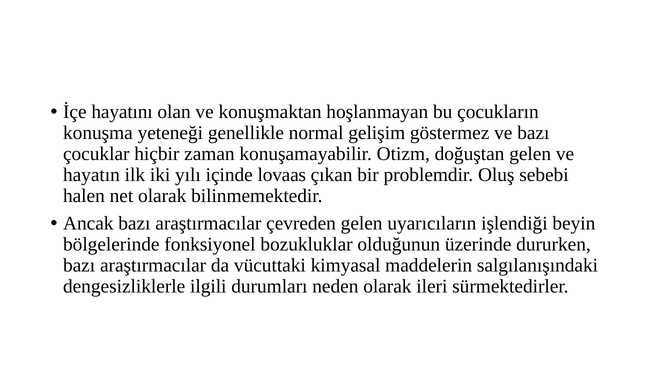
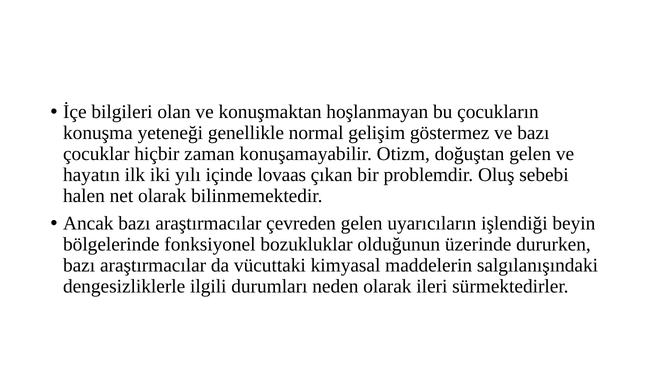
hayatını: hayatını -> bilgileri (122, 112)
